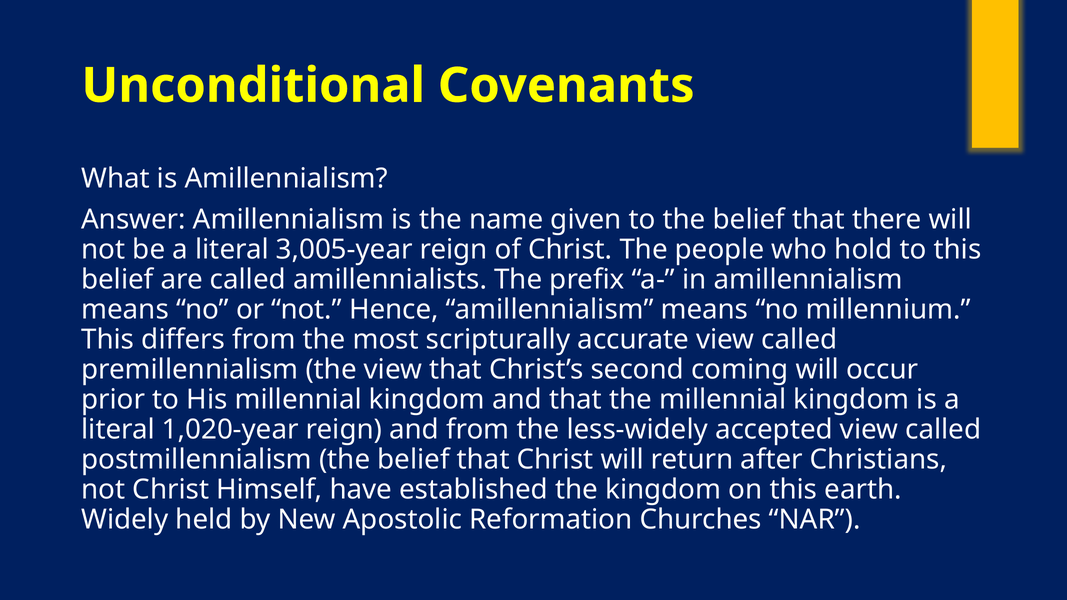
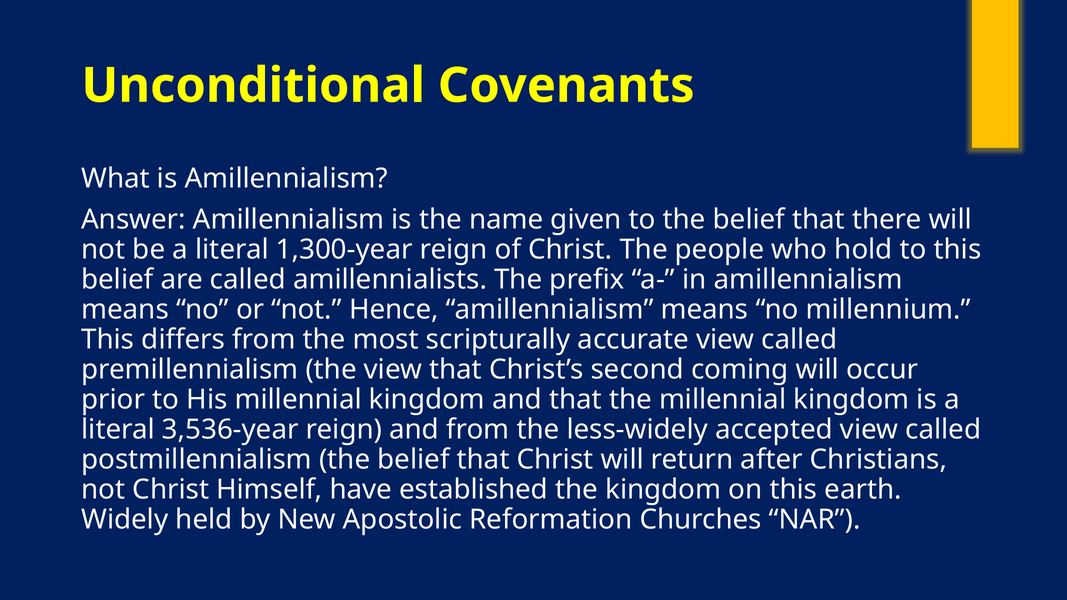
3,005-year: 3,005-year -> 1,300-year (344, 250)
1,020-year: 1,020-year -> 3,536-year (230, 430)
